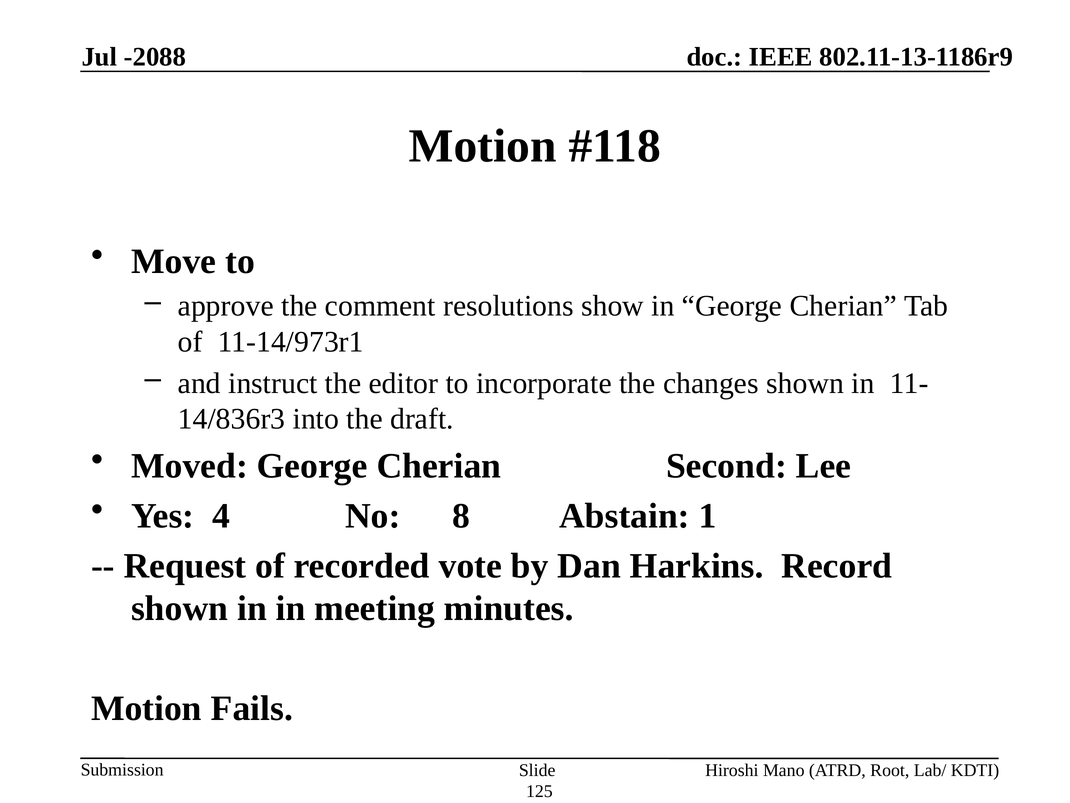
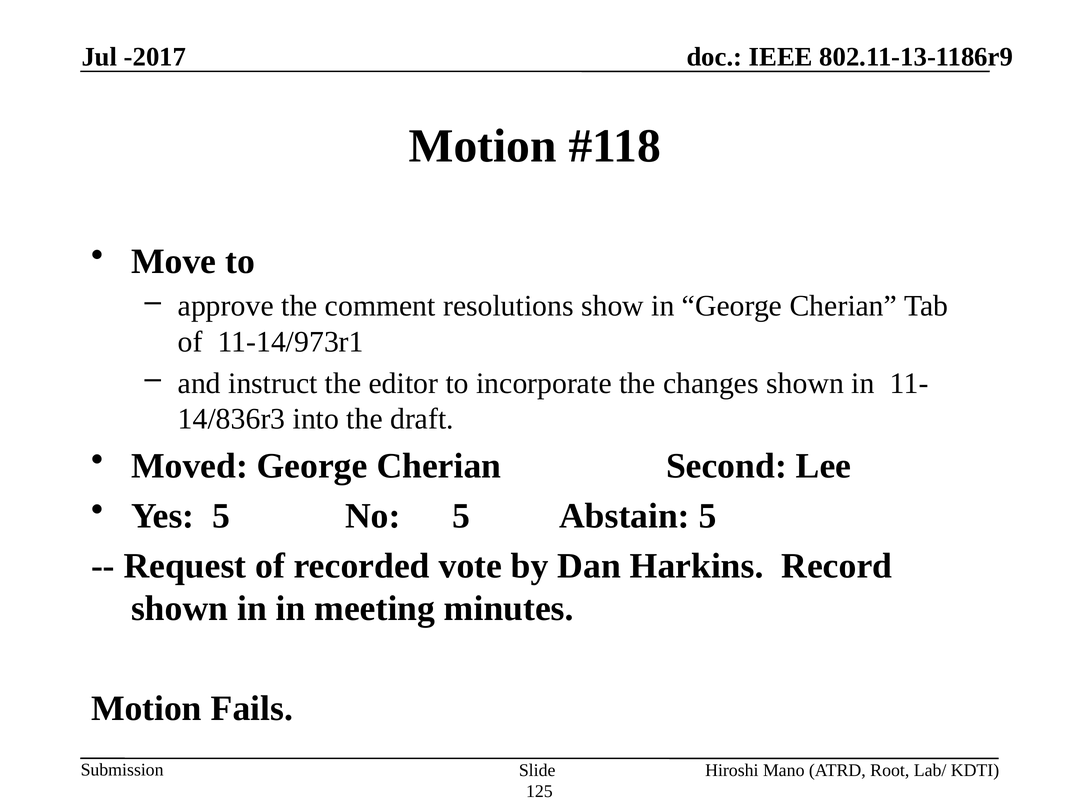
-2088: -2088 -> -2017 (155, 57)
Yes 4: 4 -> 5 (221, 516)
No 8: 8 -> 5 (461, 516)
Abstain 1: 1 -> 5 (708, 516)
